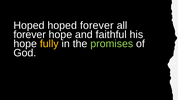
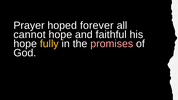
Hoped: Hoped -> Prayer (29, 26)
forever: forever -> cannot (30, 35)
promises colour: light green -> pink (112, 44)
